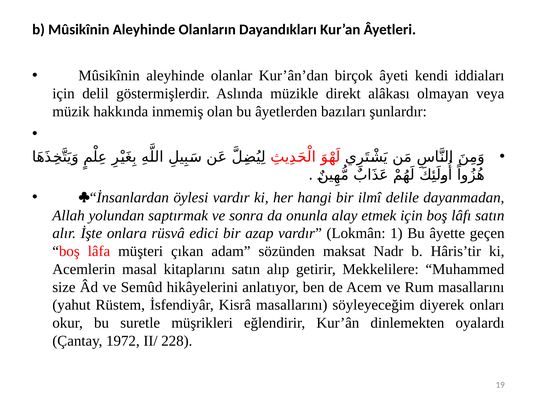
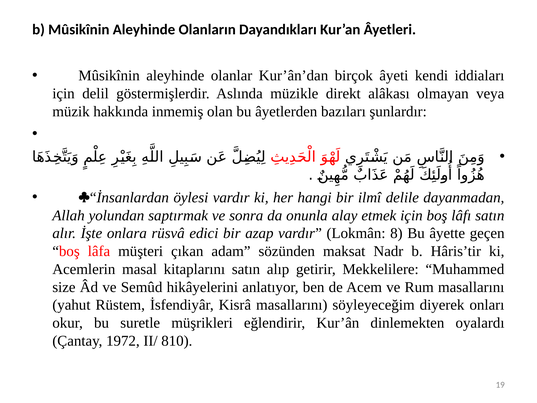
1: 1 -> 8 (396, 233)
228: 228 -> 810 (177, 341)
